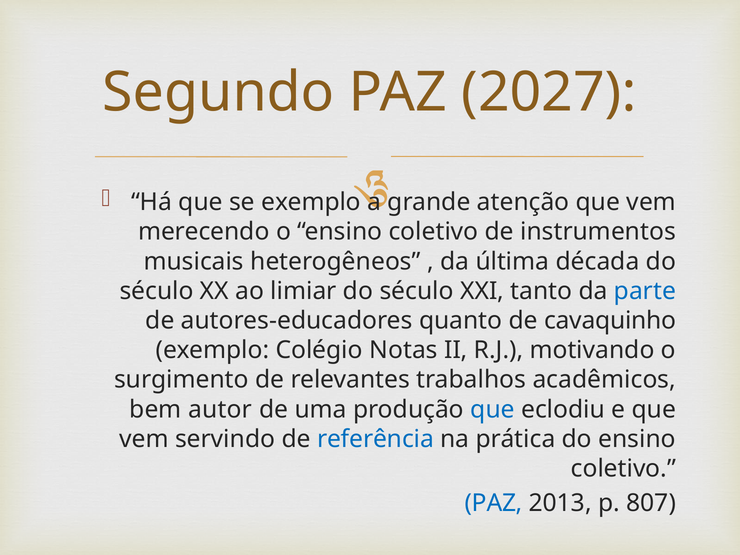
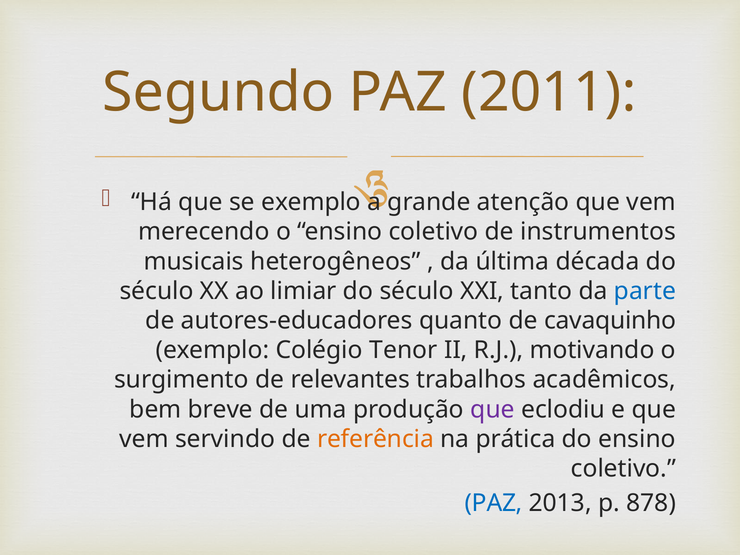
2027: 2027 -> 2011 (549, 93)
Notas: Notas -> Tenor (403, 350)
autor: autor -> breve (220, 409)
que colour: blue -> purple (493, 409)
referência colour: blue -> orange (375, 439)
807: 807 -> 878 (651, 503)
